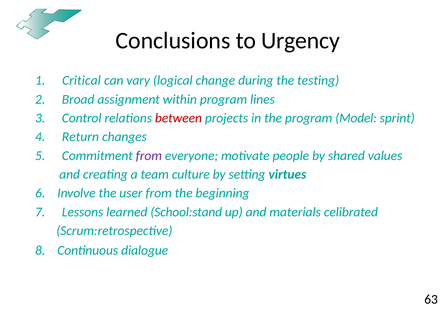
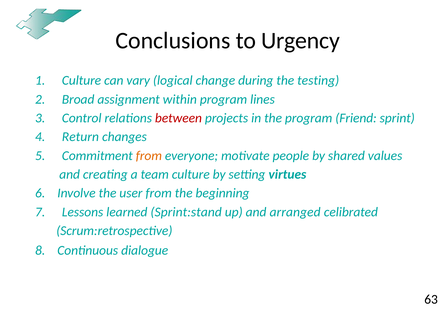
Critical: Critical -> Culture (82, 80)
Model: Model -> Friend (356, 118)
from colour: purple -> orange (149, 156)
School:stand: School:stand -> Sprint:stand (186, 212)
materials: materials -> arranged (295, 212)
